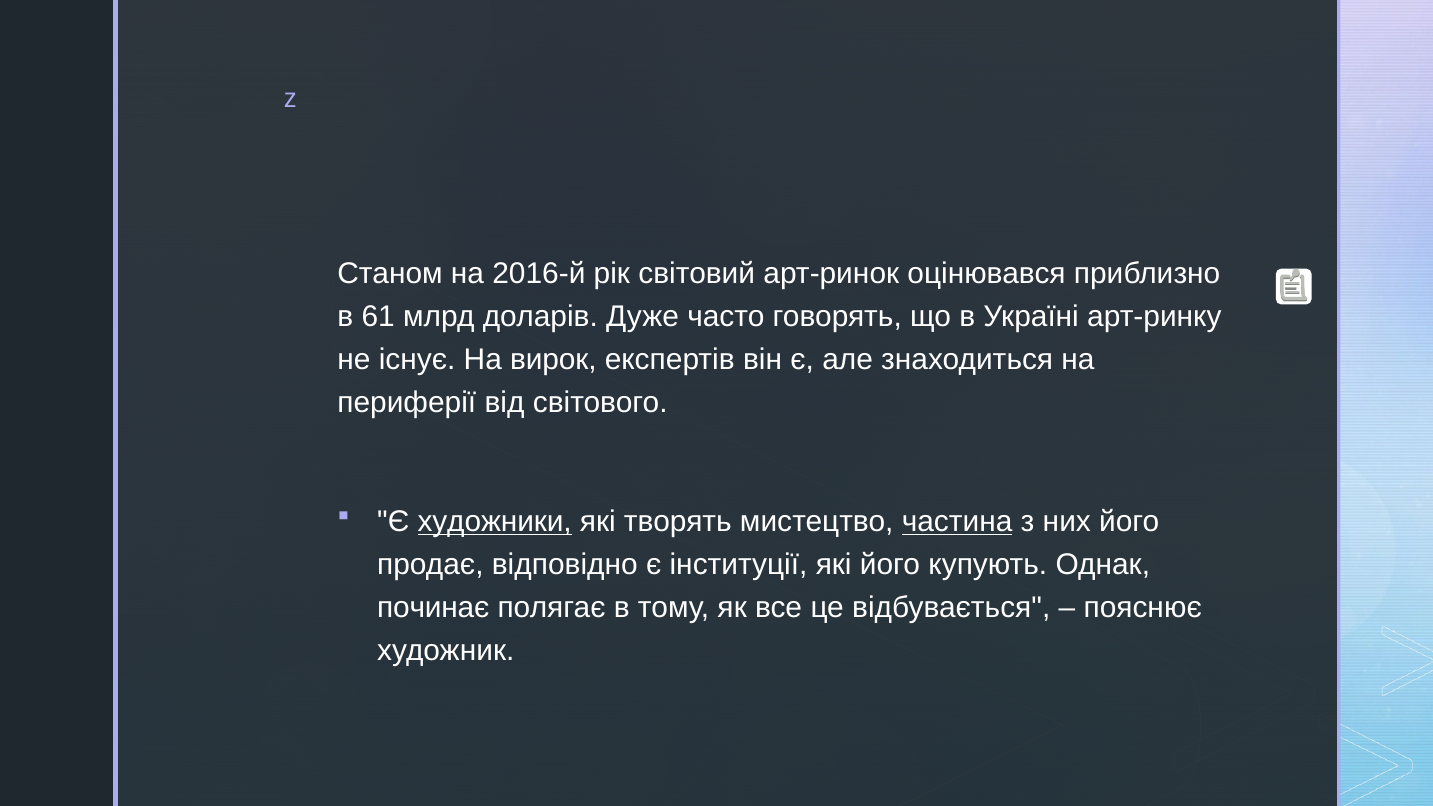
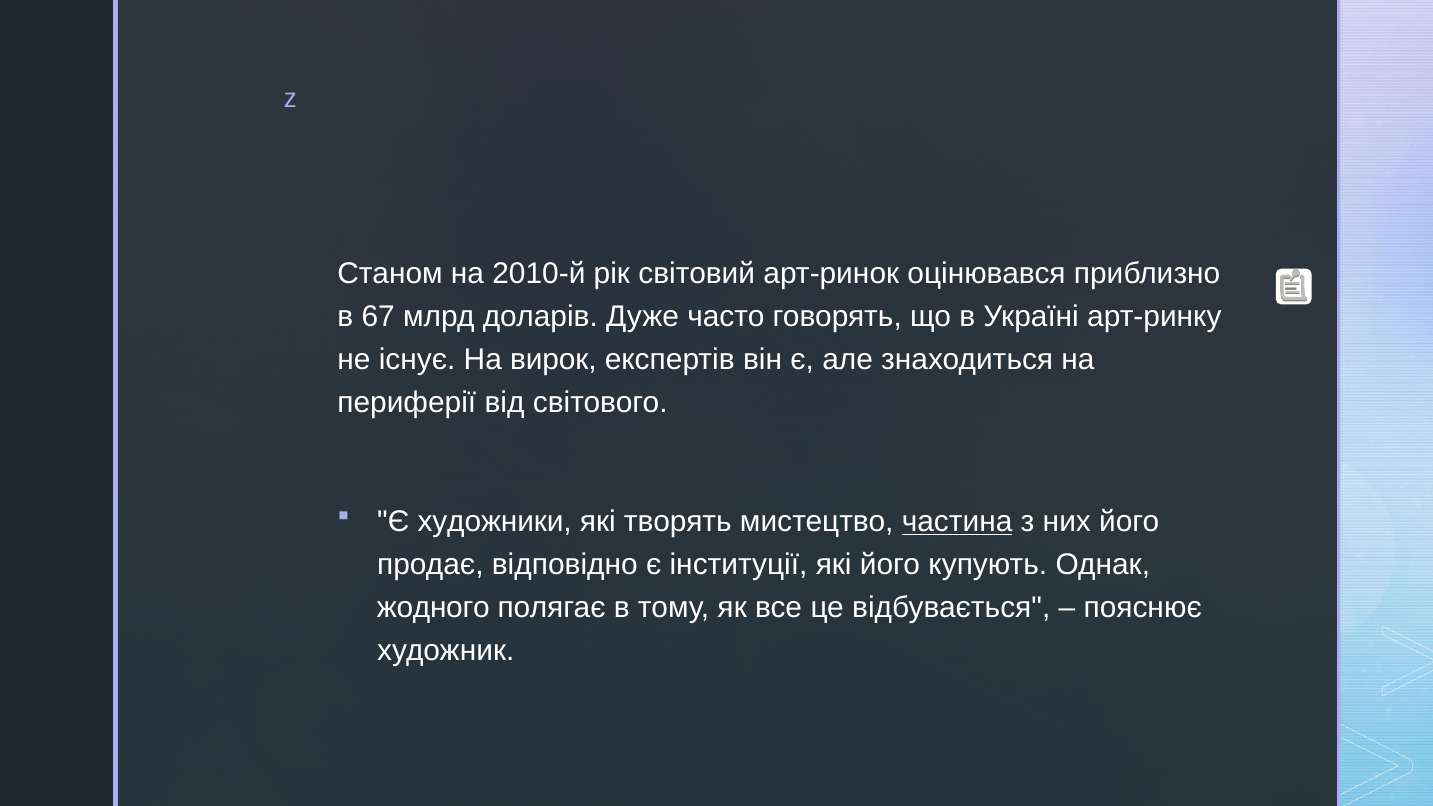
2016-й: 2016-й -> 2010-й (539, 274)
61: 61 -> 67 (378, 317)
художники underline: present -> none (495, 522)
починає: починає -> жодного (433, 608)
